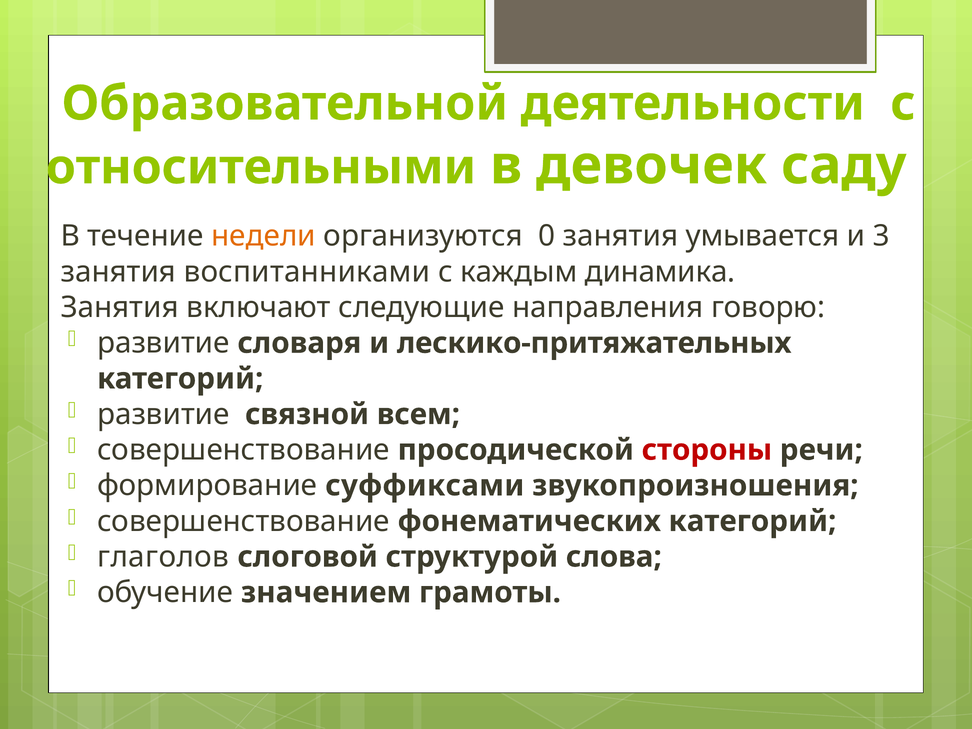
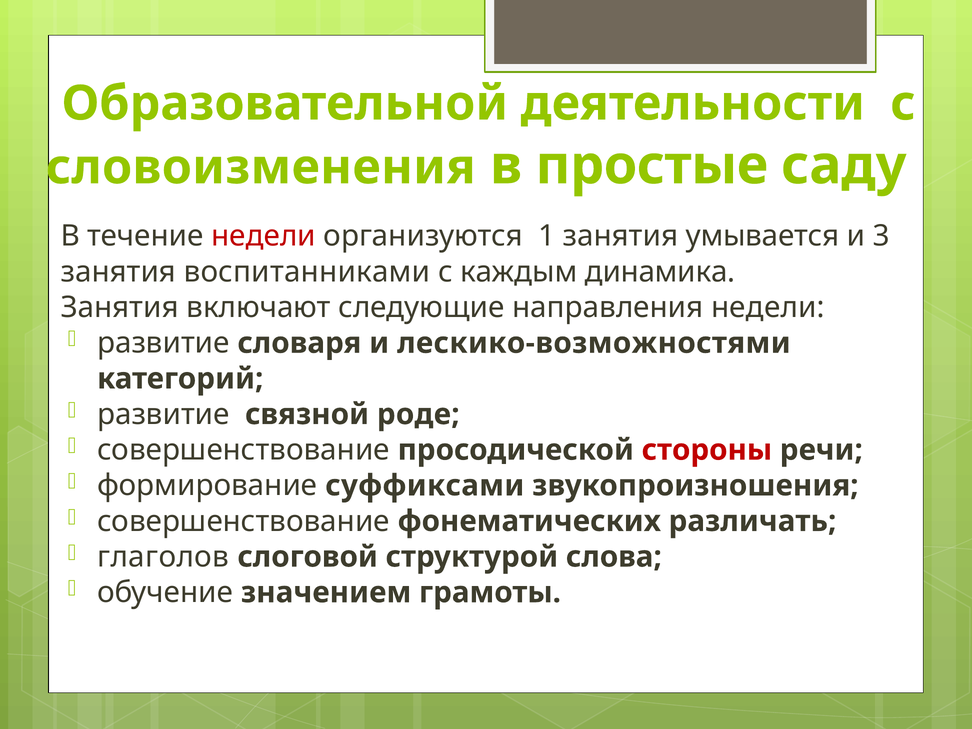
относительными: относительными -> словоизменения (261, 167)
девочек: девочек -> простые (652, 165)
недели colour: orange -> red (264, 236)
0: 0 -> 1 (547, 236)
направления говорю: говорю -> недели (768, 307)
лескико-притяжательных: лескико-притяжательных -> лескико-возможностями (594, 343)
всем: всем -> роде (418, 414)
фонематических категорий: категорий -> различать (752, 521)
